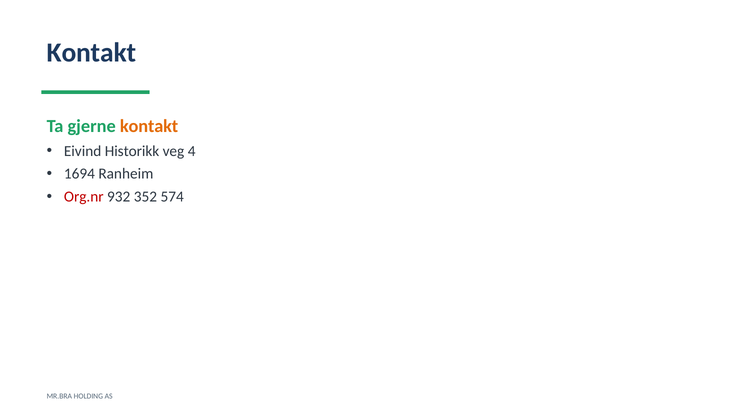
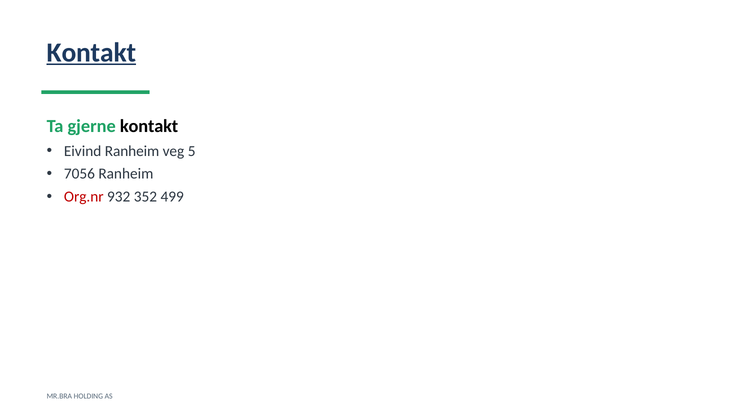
Kontakt underline: none -> present (91, 52)
kontakt colour: orange -> black (149, 126)
Eivind Historikk: Historikk -> Ranheim (132, 151)
4: 4 -> 5 (192, 151)
1694: 1694 -> 7056 (79, 174)
574: 574 -> 499 (172, 197)
